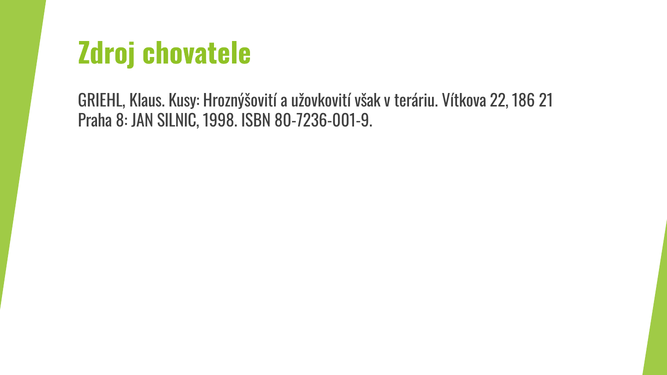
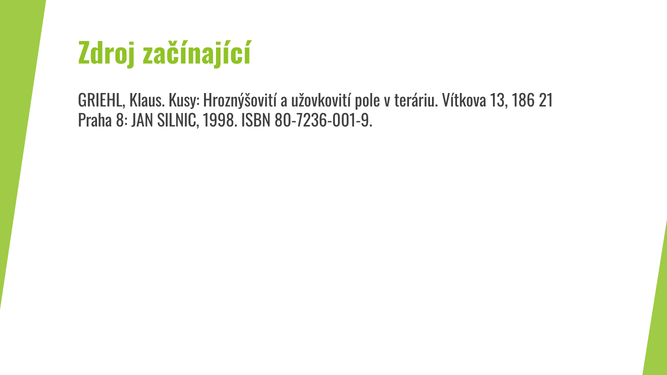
chovatele: chovatele -> začínající (197, 54)
však: však -> pole (367, 101)
22: 22 -> 13 (499, 101)
